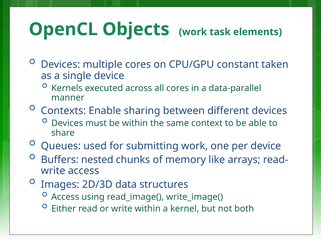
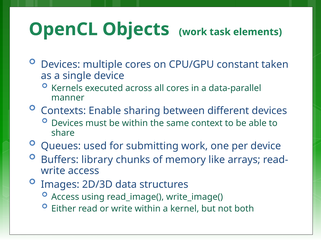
nested: nested -> library (97, 159)
